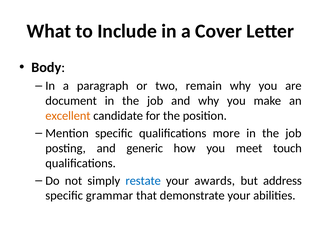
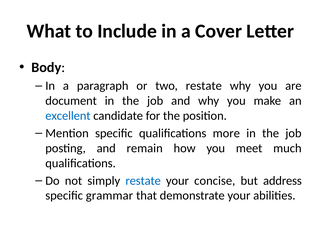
two remain: remain -> restate (204, 86)
excellent colour: orange -> blue (68, 116)
generic: generic -> remain (145, 148)
touch: touch -> much (287, 148)
awards: awards -> concise (215, 180)
